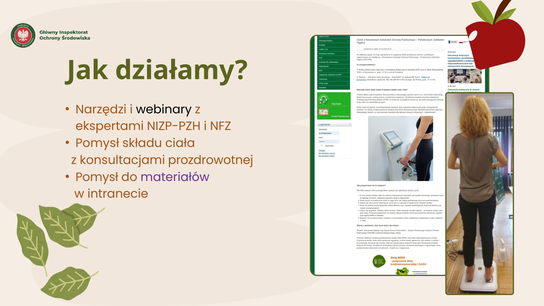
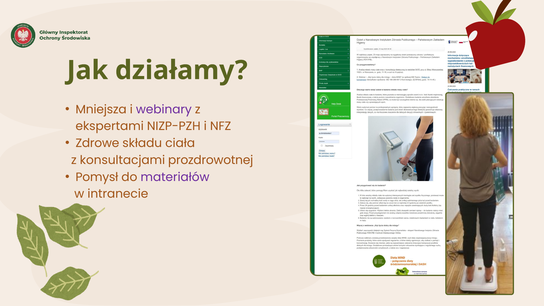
Narzędzi: Narzędzi -> Mniejsza (101, 109)
webinary colour: black -> purple (164, 109)
Pomysł: Pomysł -> Zdrowe (97, 143)
